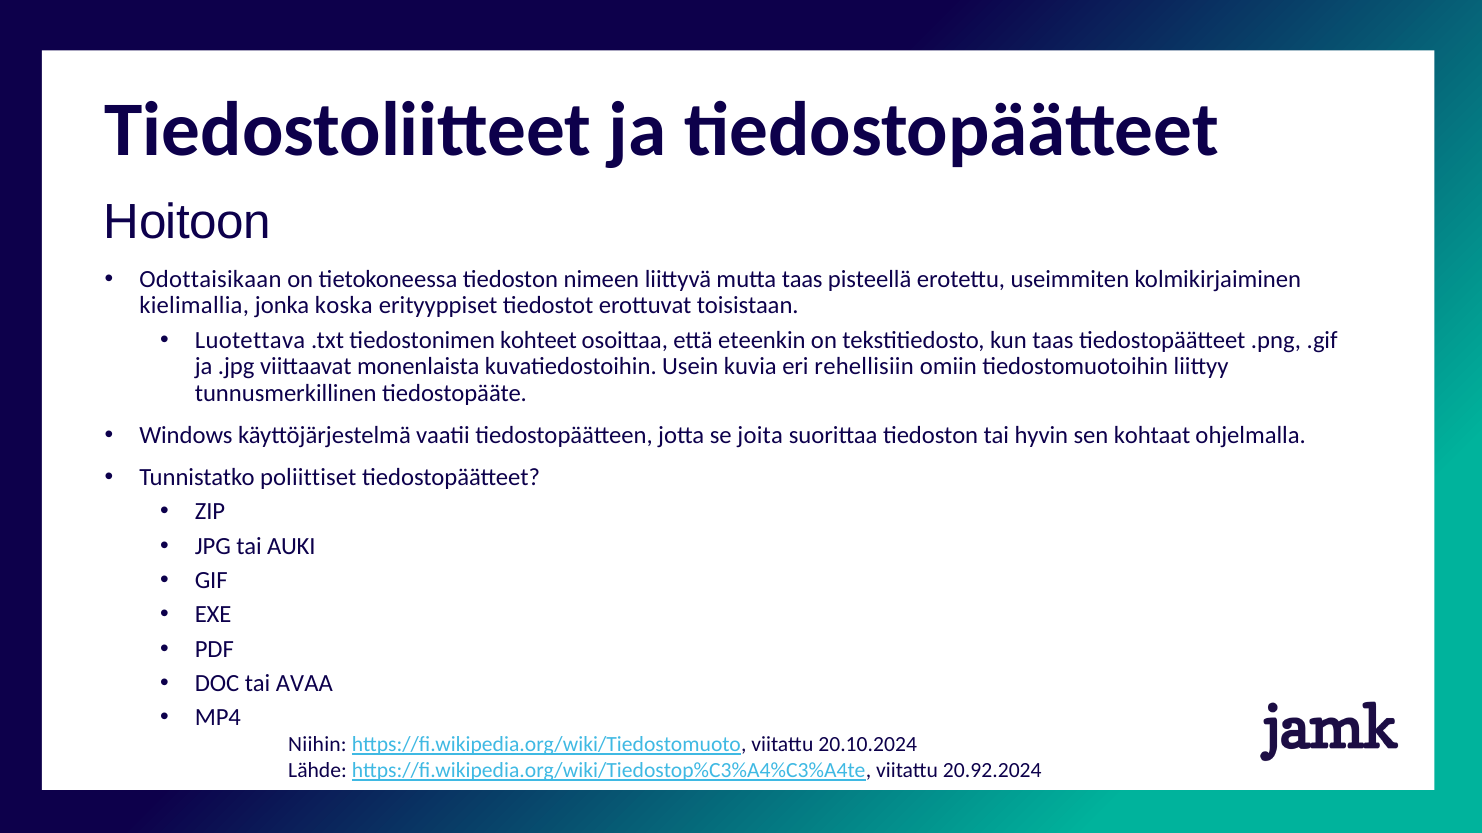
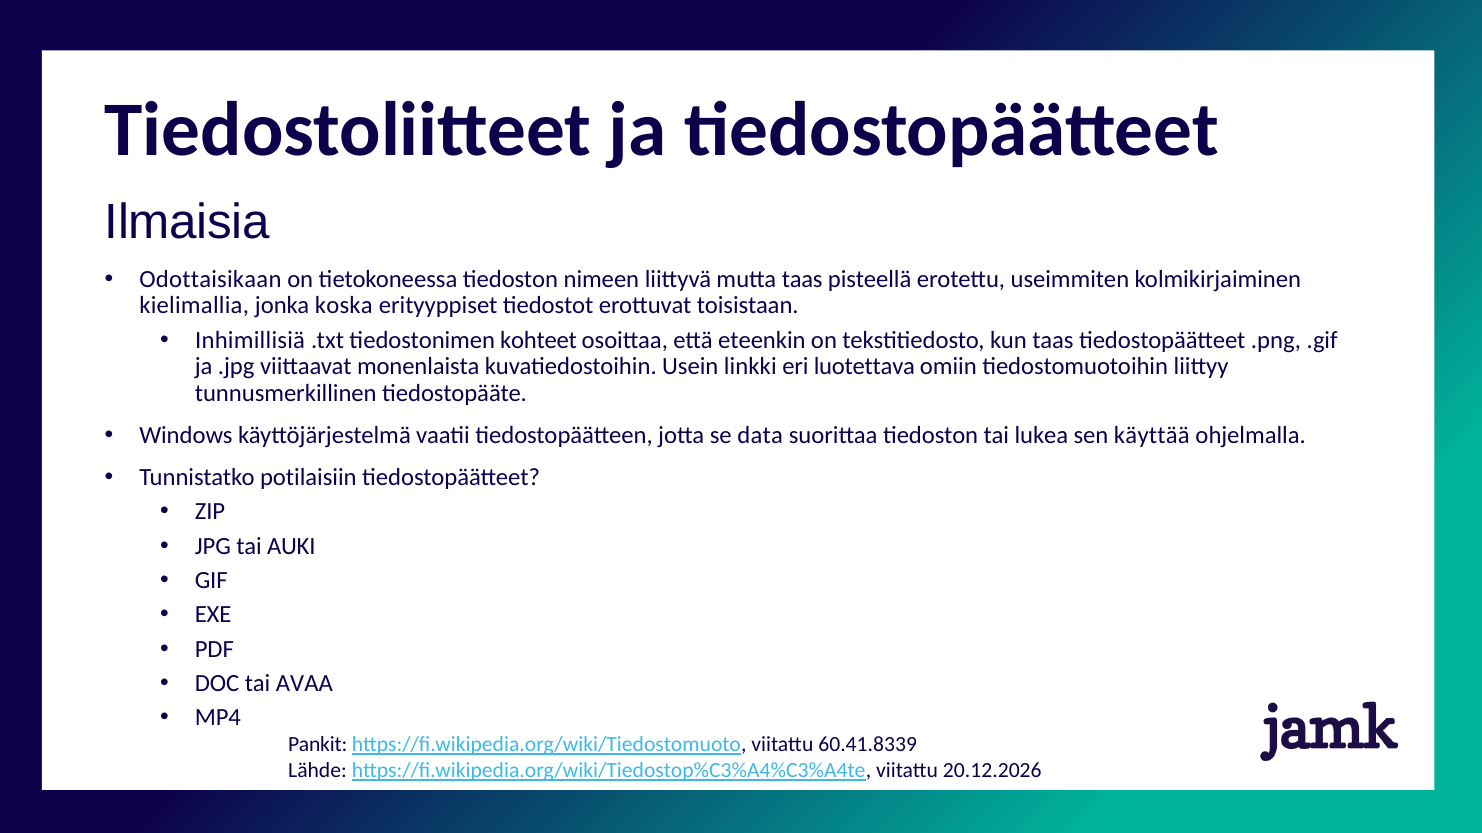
Hoitoon: Hoitoon -> Ilmaisia (187, 222)
Luotettava: Luotettava -> Inhimillisiä (250, 340)
kuvia: kuvia -> linkki (750, 367)
rehellisiin: rehellisiin -> luotettava (864, 367)
joita: joita -> data (760, 436)
hyvin: hyvin -> lukea (1041, 436)
kohtaat: kohtaat -> käyttää (1152, 436)
poliittiset: poliittiset -> potilaisiin (308, 478)
Niihin: Niihin -> Pankit (318, 745)
20.10.2024: 20.10.2024 -> 60.41.8339 (868, 745)
20.92.2024: 20.92.2024 -> 20.12.2026 (992, 771)
